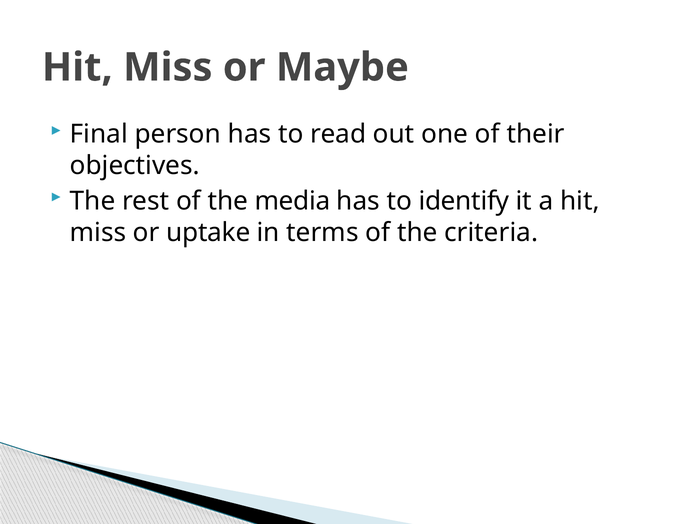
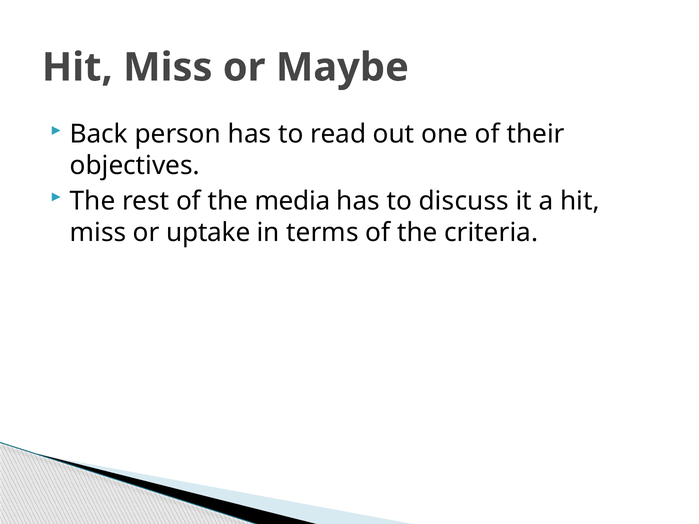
Final: Final -> Back (99, 134)
identify: identify -> discuss (464, 201)
